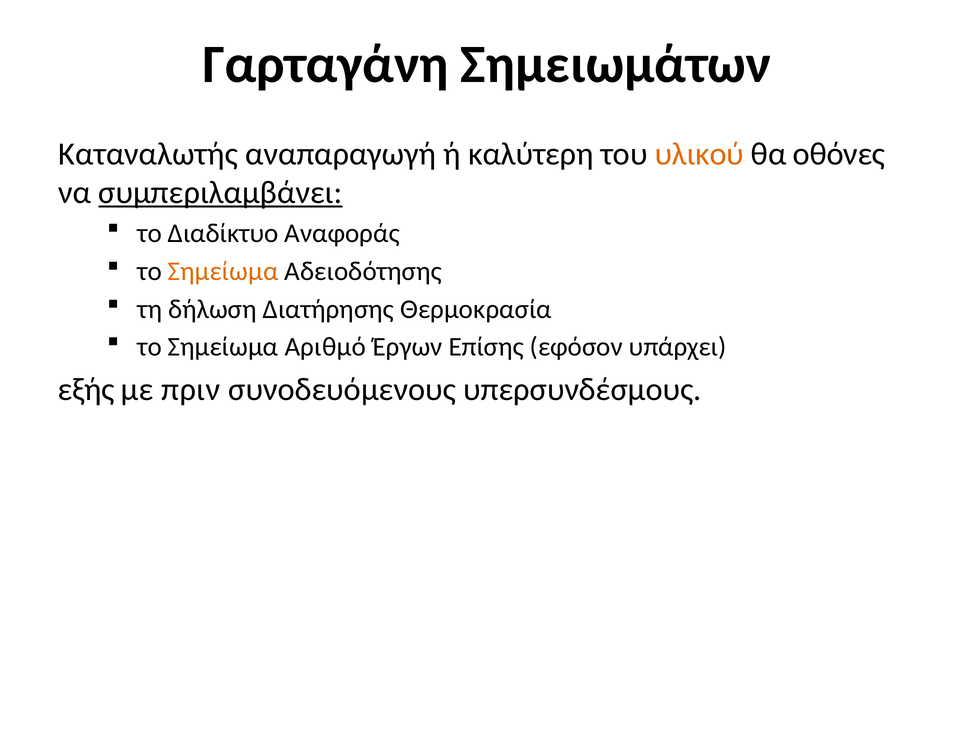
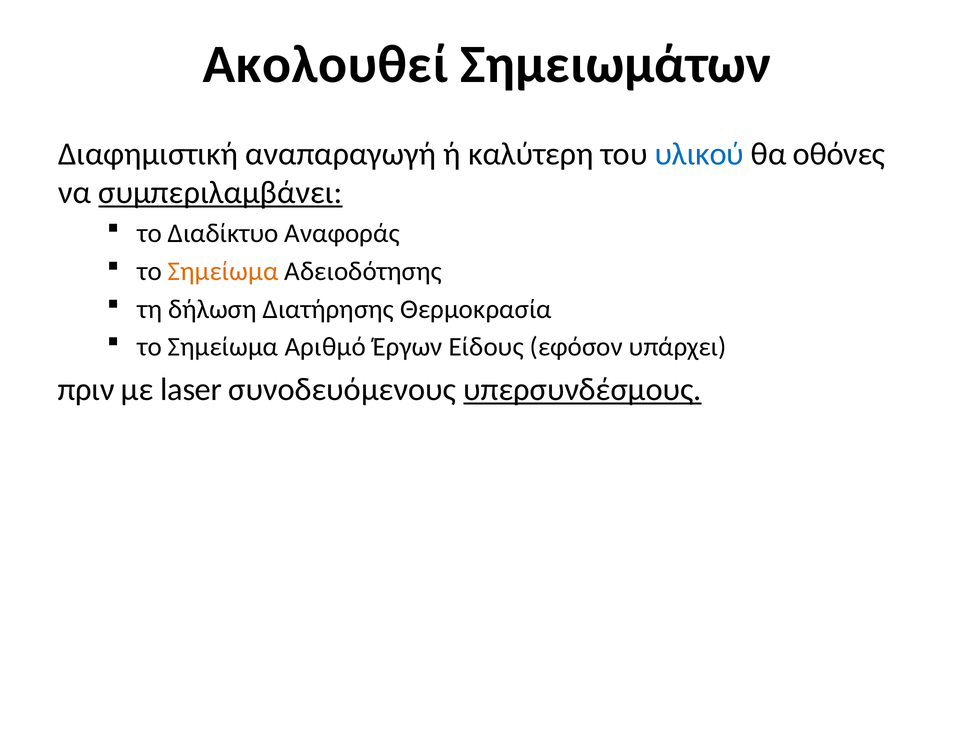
Γαρταγάνη: Γαρταγάνη -> Ακολουθεί (325, 64)
Καταναλωτής: Καταναλωτής -> Διαφημιστική (148, 154)
υλικού colour: orange -> blue (699, 154)
Επίσης: Επίσης -> Είδους (486, 347)
εξής: εξής -> πριν (86, 389)
πριν: πριν -> laser (191, 389)
υπερσυνδέσμους underline: none -> present (582, 389)
